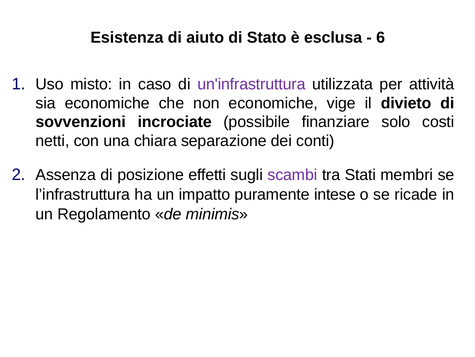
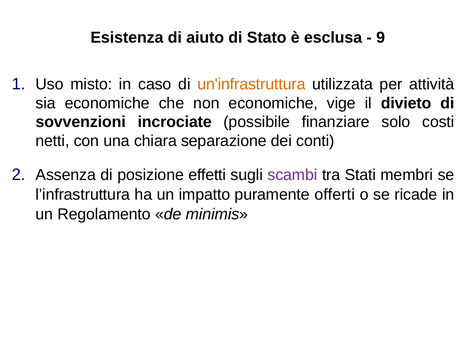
6: 6 -> 9 (381, 37)
un'infrastruttura colour: purple -> orange (251, 84)
intese: intese -> offerti (335, 194)
